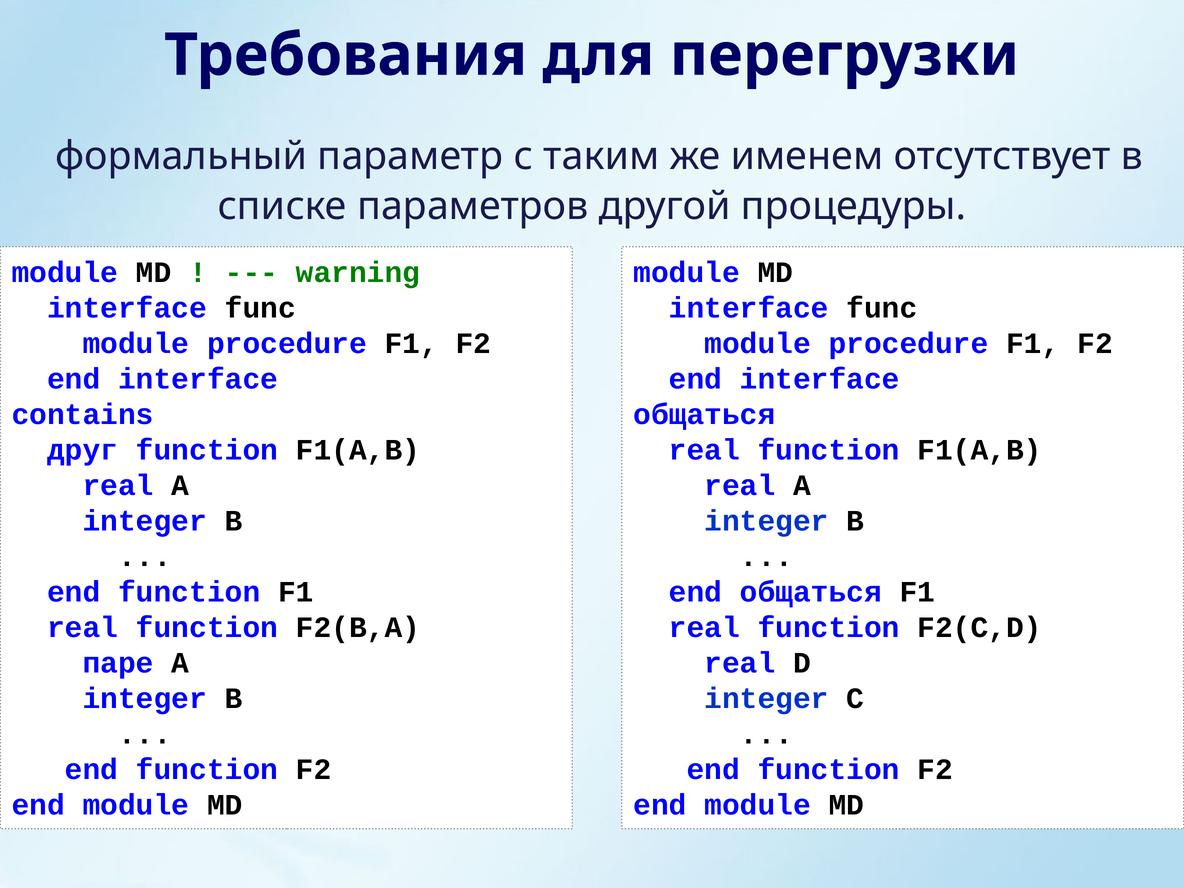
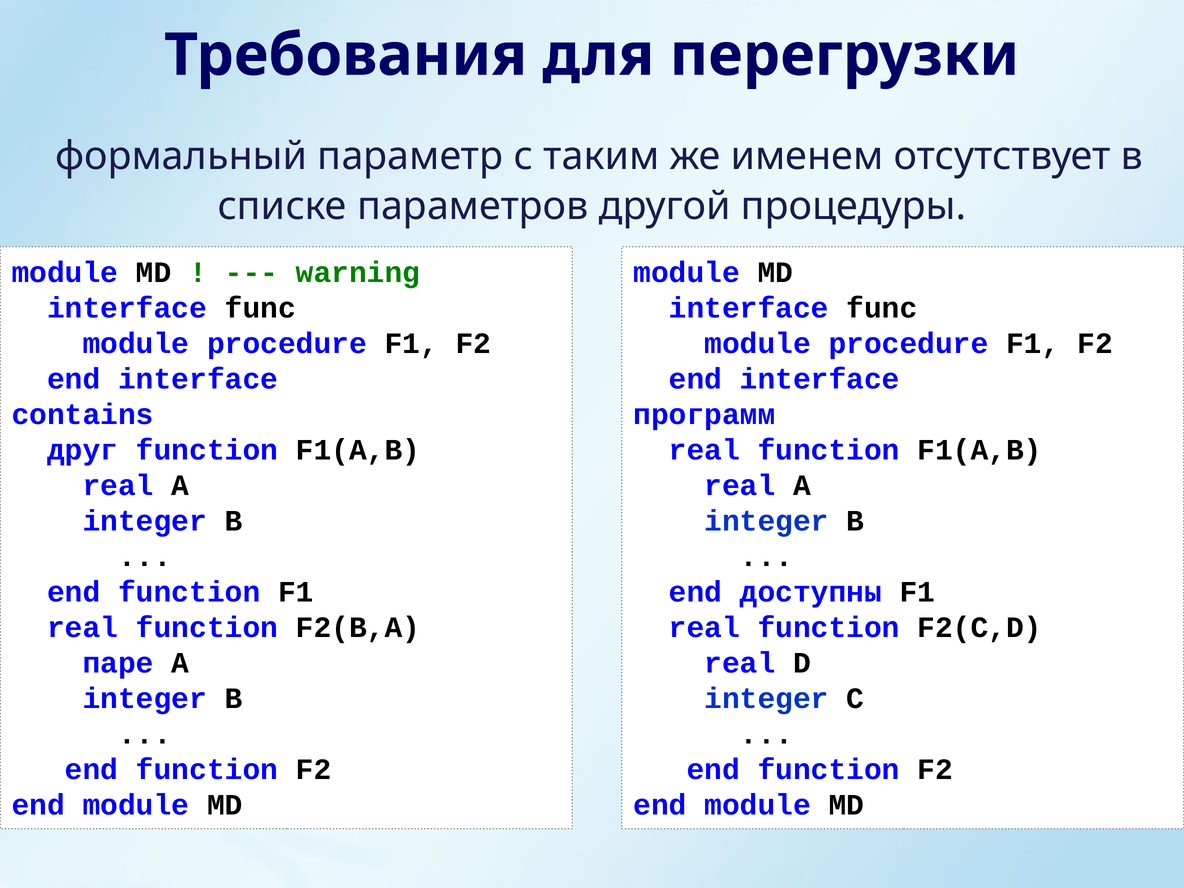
общаться: общаться -> программ (704, 414)
end общаться: общаться -> доступны (811, 592)
